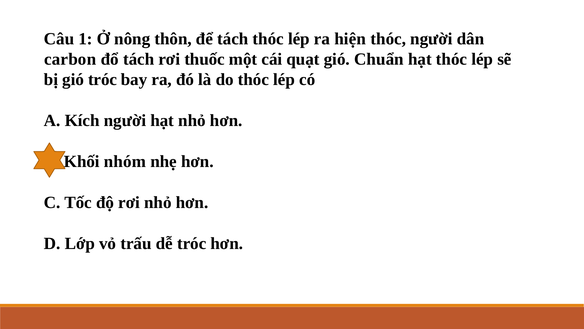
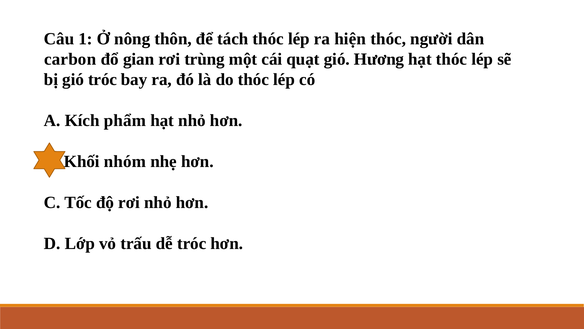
đổ tách: tách -> gian (139, 59)
thuốc: thuốc -> trùng (205, 59)
Chuẩn: Chuẩn -> Hương (379, 59)
Kích người: người -> phẩm (125, 120)
